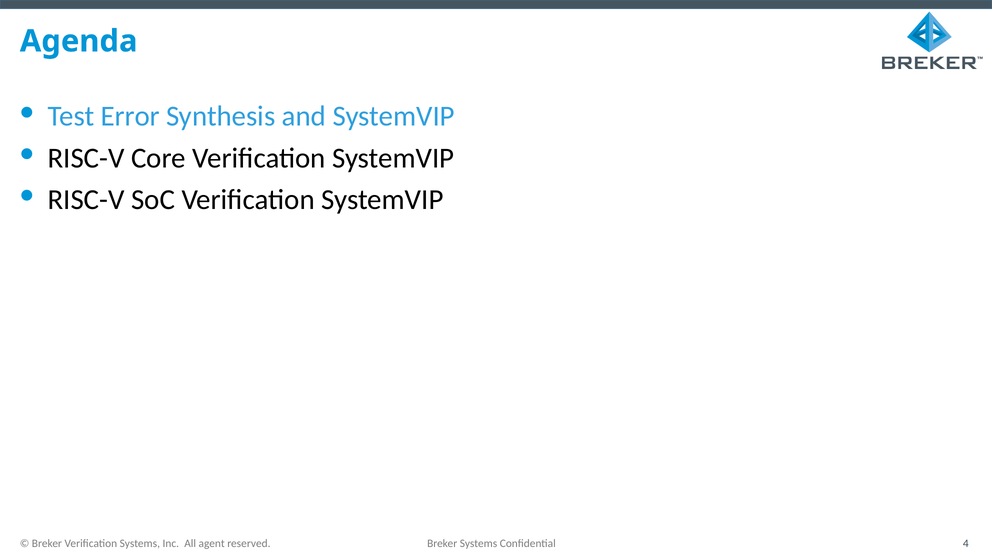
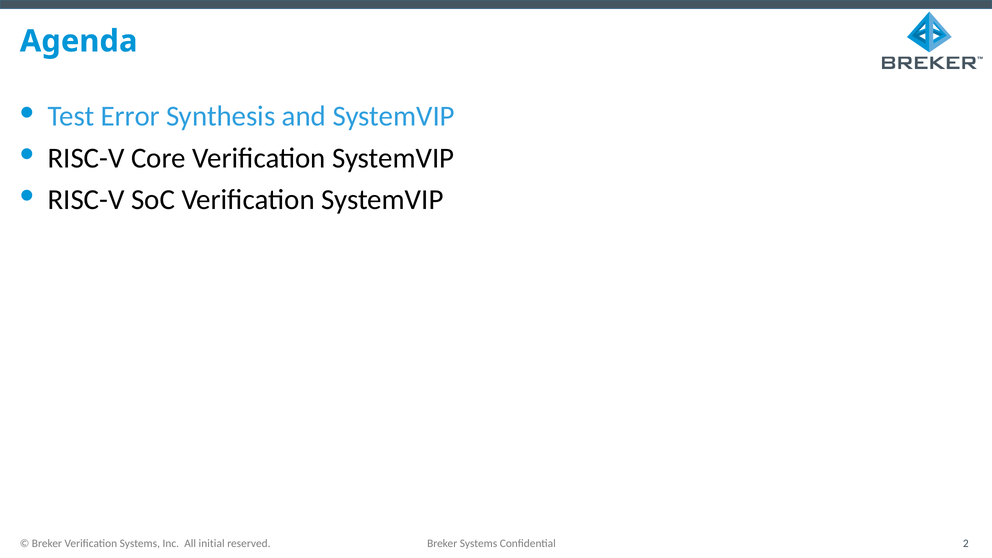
agent: agent -> initial (212, 543)
4: 4 -> 2 (966, 544)
